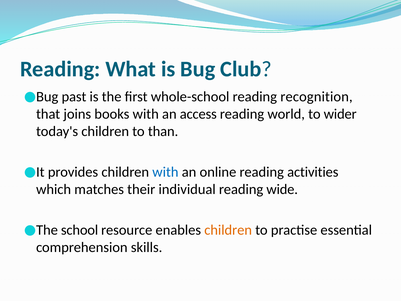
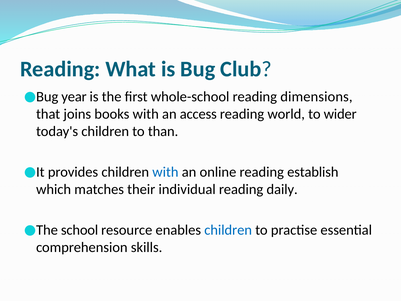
past: past -> year (74, 97)
recognition: recognition -> dimensions (316, 97)
activities: activities -> establish (313, 172)
wide: wide -> daily (282, 189)
children colour: orange -> blue (228, 230)
